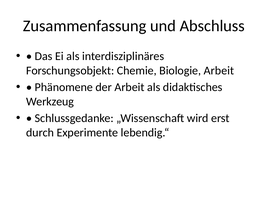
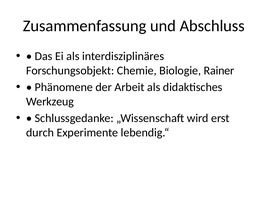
Biologie Arbeit: Arbeit -> Rainer (219, 71)
